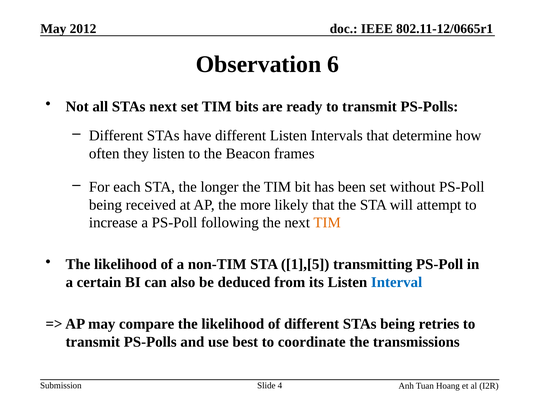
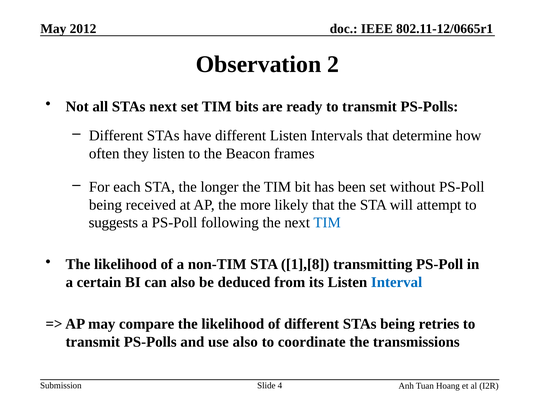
6: 6 -> 2 (333, 64)
increase: increase -> suggests (113, 222)
TIM colour: orange -> blue (327, 222)
1],[5: 1],[5 -> 1],[8 (305, 264)
use best: best -> also (245, 341)
